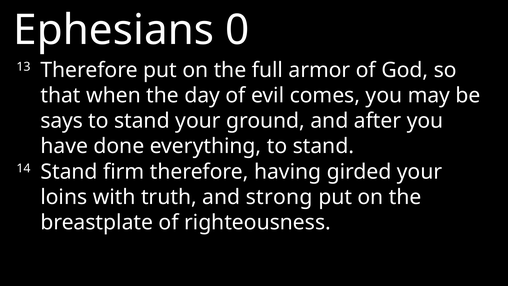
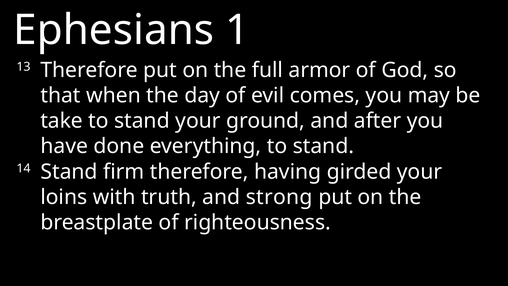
0: 0 -> 1 (237, 30)
says: says -> take (62, 121)
